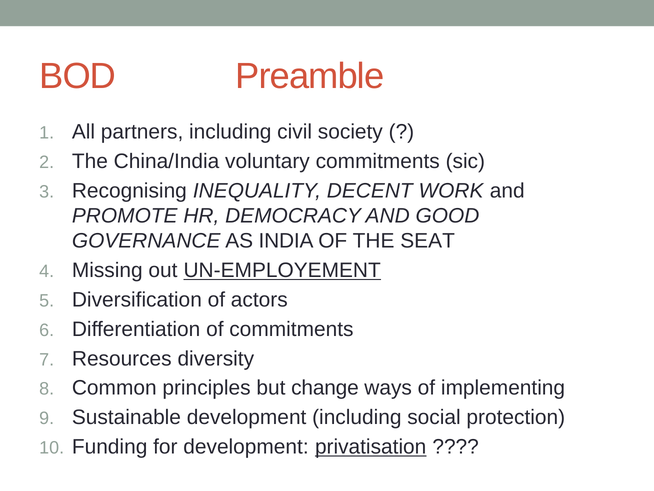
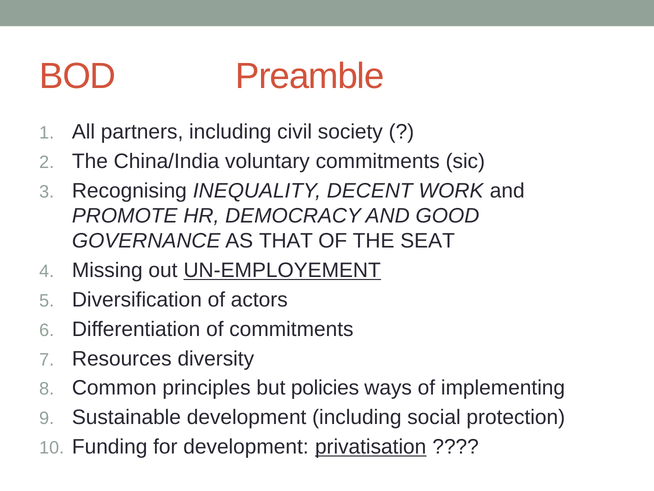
INDIA: INDIA -> THAT (286, 241)
change: change -> policies (325, 388)
